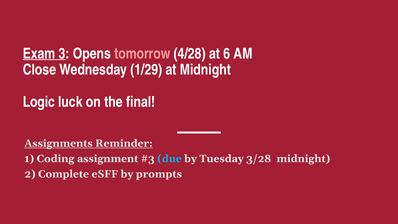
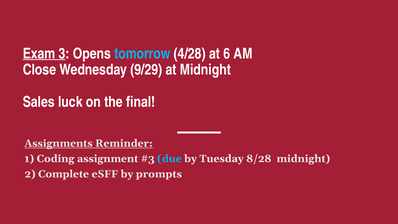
tomorrow colour: pink -> light blue (142, 54)
1/29: 1/29 -> 9/29 (146, 70)
Logic: Logic -> Sales (39, 102)
3/28: 3/28 -> 8/28 (259, 159)
